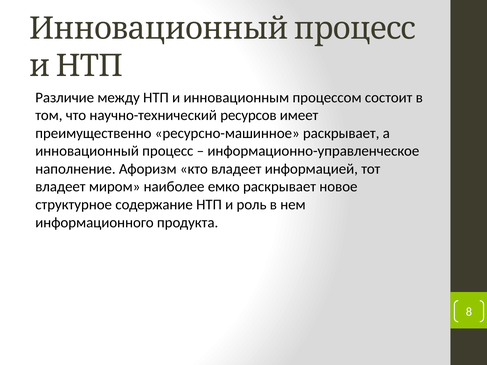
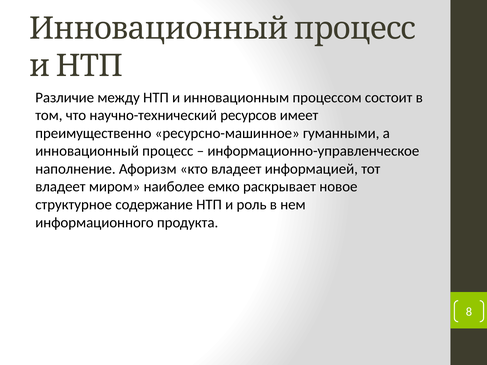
ресурсно-машинное раскрывает: раскрывает -> гуманными (341, 133)
